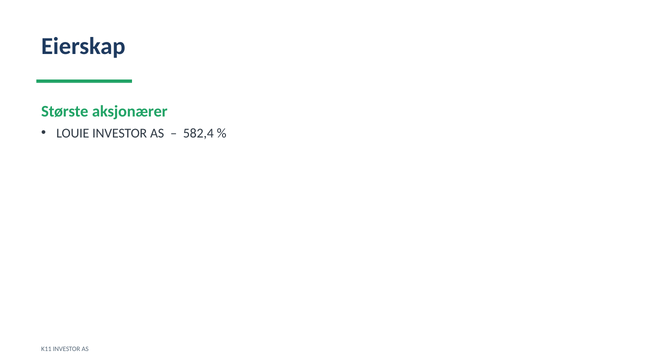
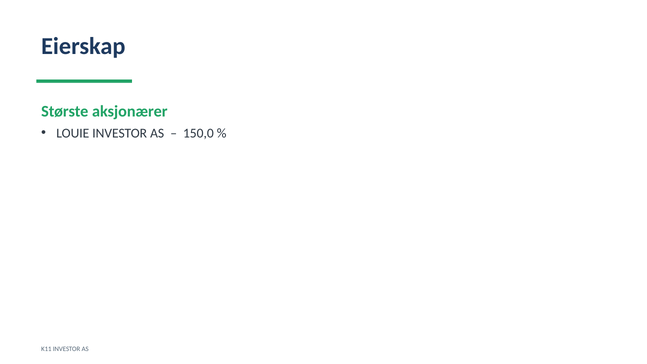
582,4: 582,4 -> 150,0 (198, 133)
